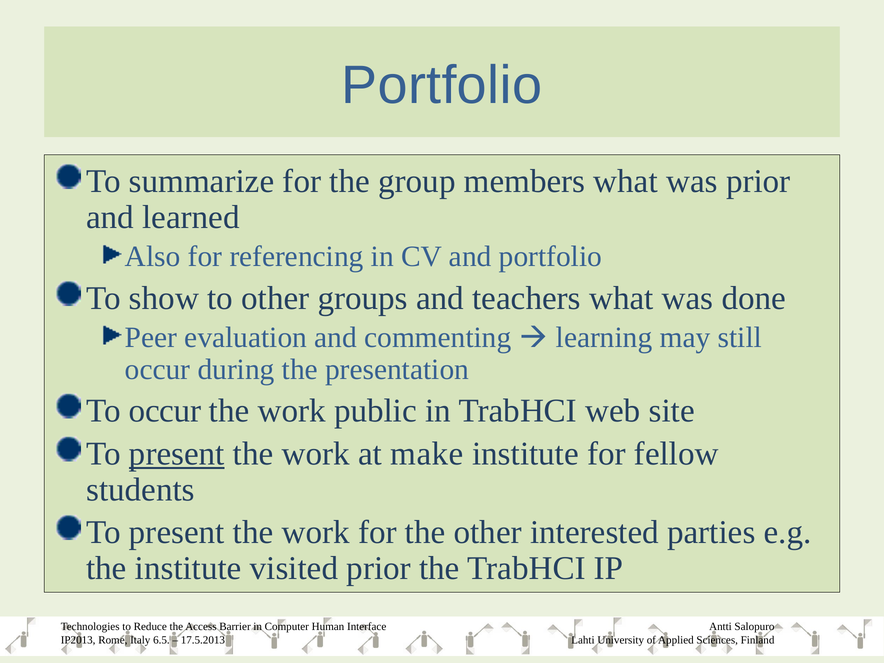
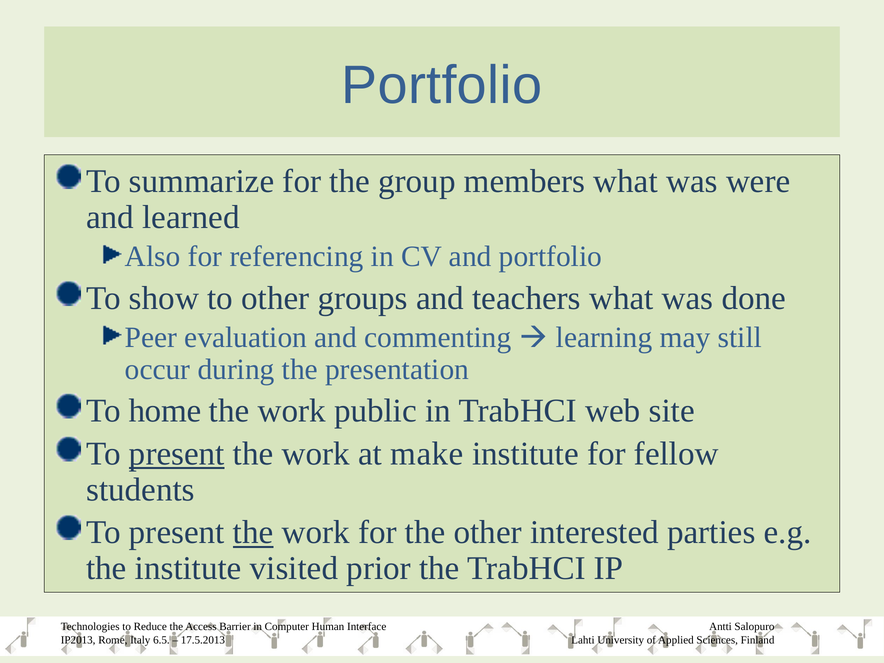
was prior: prior -> were (758, 181)
To occur: occur -> home (165, 411)
the underline: none -> present (253, 533)
